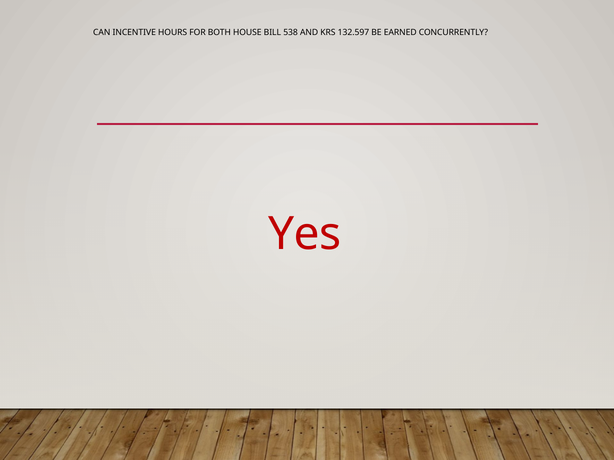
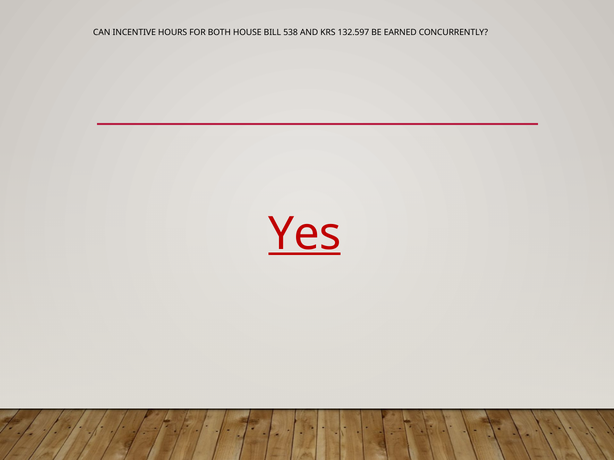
Yes underline: none -> present (305, 234)
